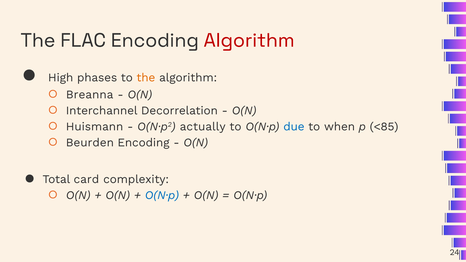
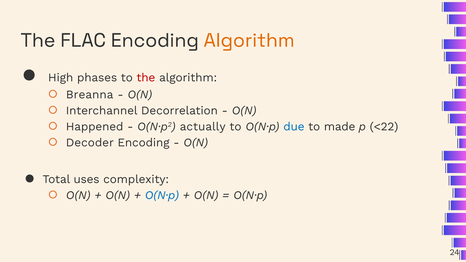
Algorithm colour: red -> orange (249, 40)
the colour: orange -> red (146, 78)
Huismann: Huismann -> Happened (95, 127)
when: when -> made (340, 127)
<85: <85 -> <22 (384, 127)
Beurden: Beurden -> Decoder (90, 143)
card: card -> uses (86, 179)
